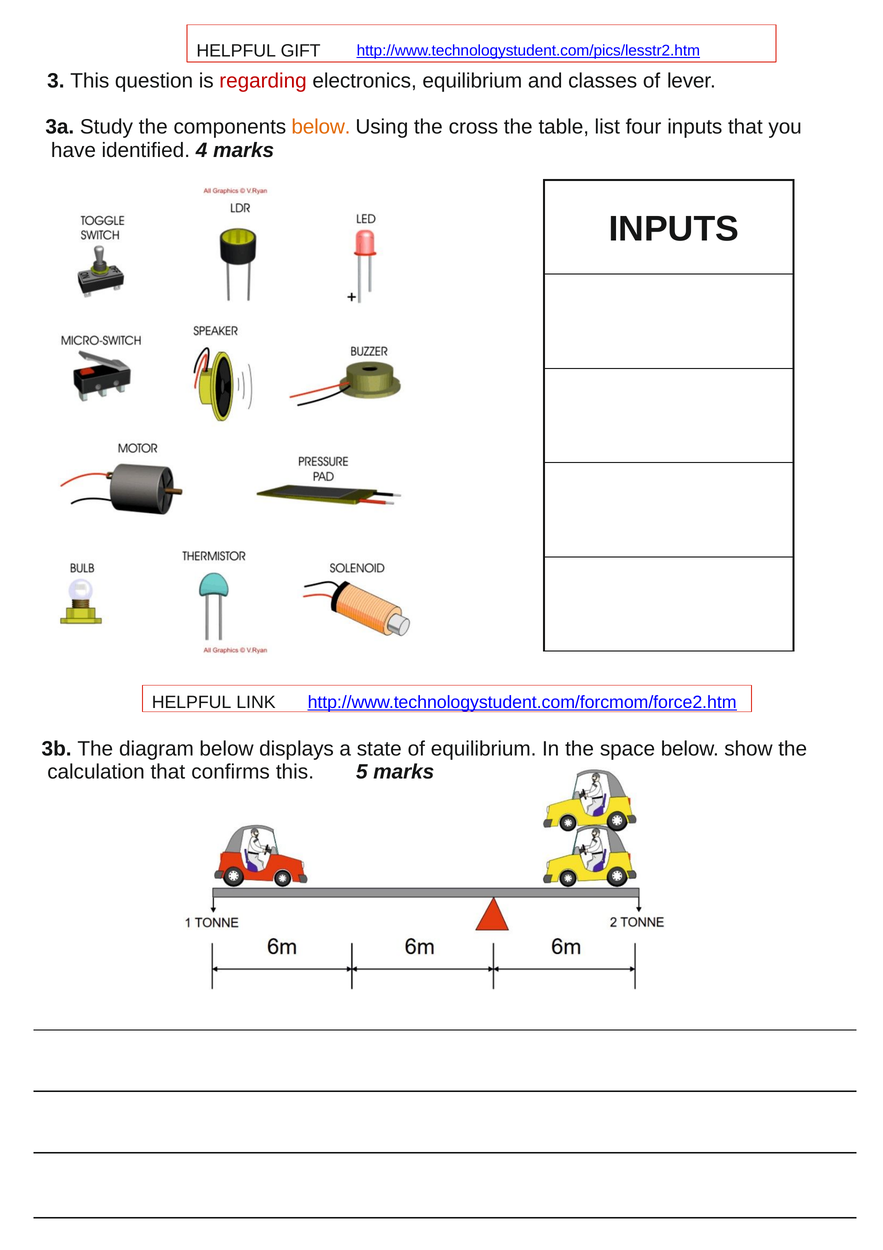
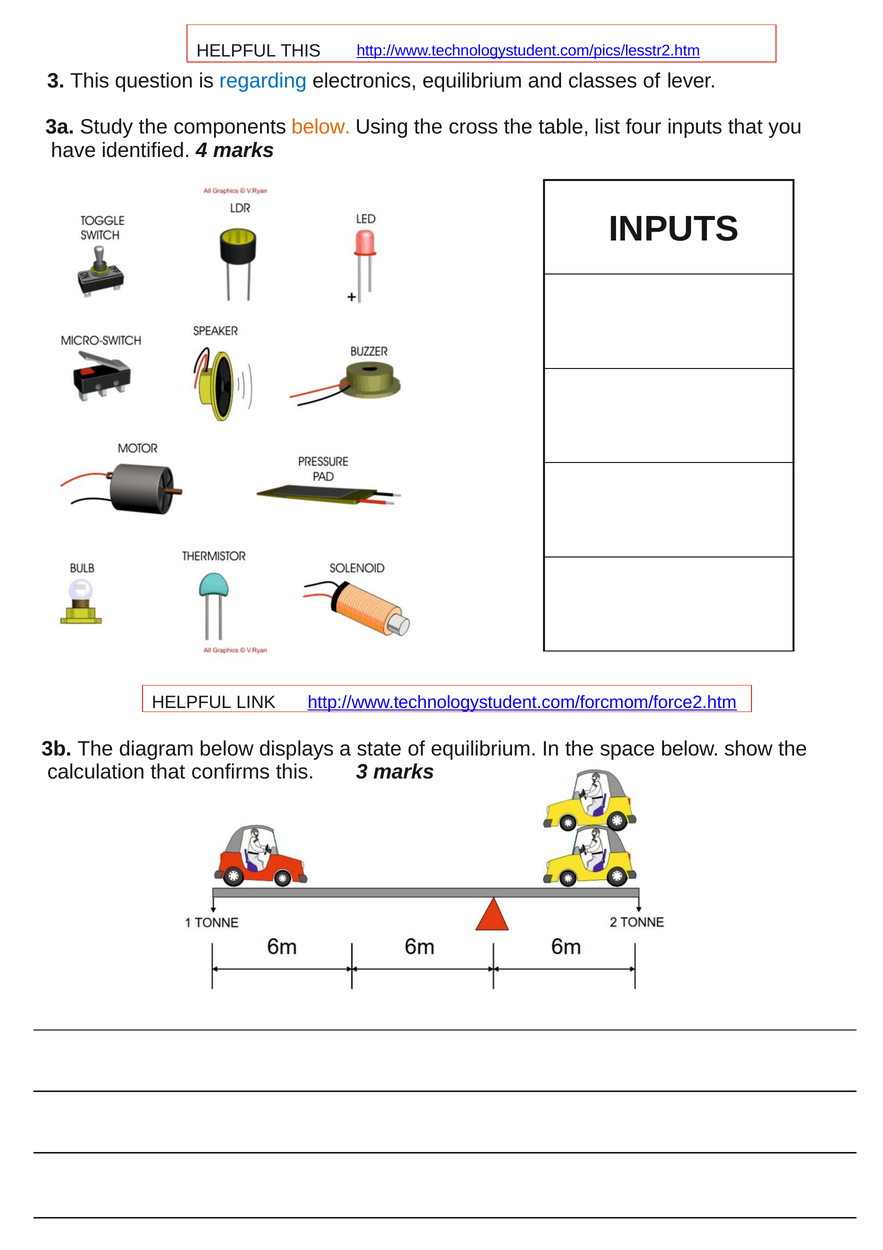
HELPFUL GIFT: GIFT -> THIS (301, 51)
regarding colour: red -> blue (263, 81)
this 5: 5 -> 3 (362, 772)
